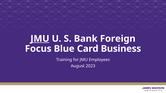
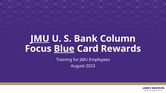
Foreign: Foreign -> Column (118, 39)
Blue underline: none -> present (64, 49)
Business: Business -> Rewards (121, 49)
